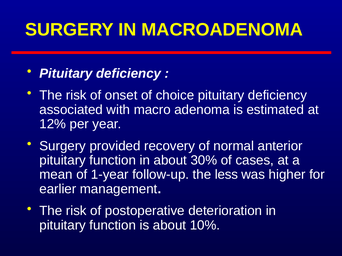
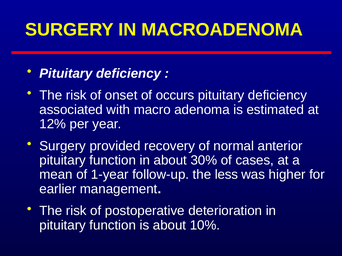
choice: choice -> occurs (175, 95)
